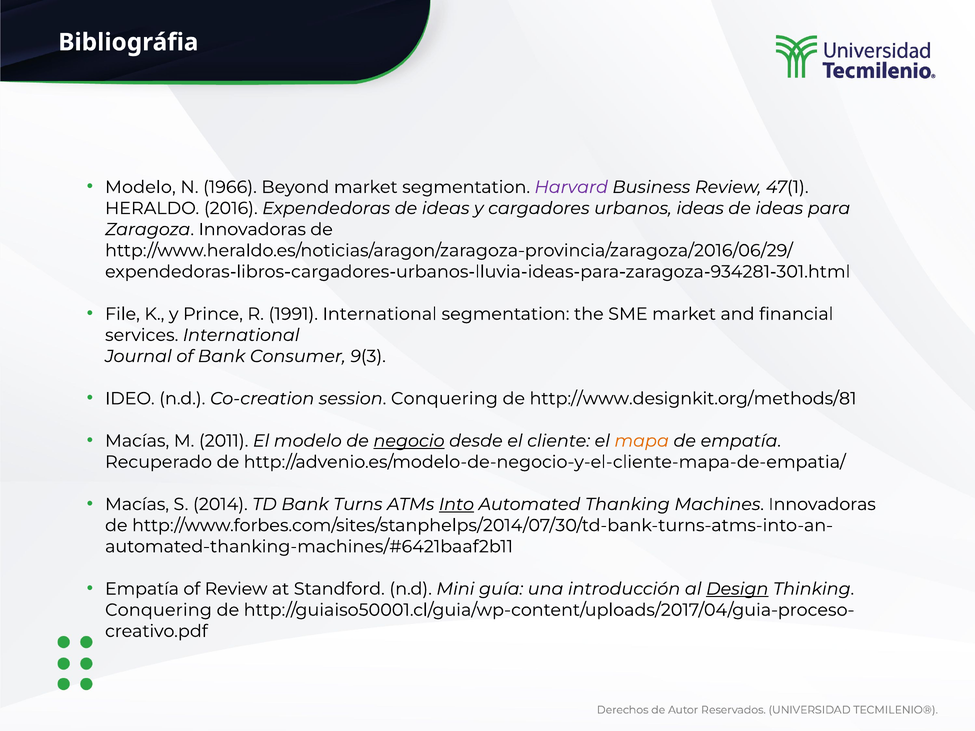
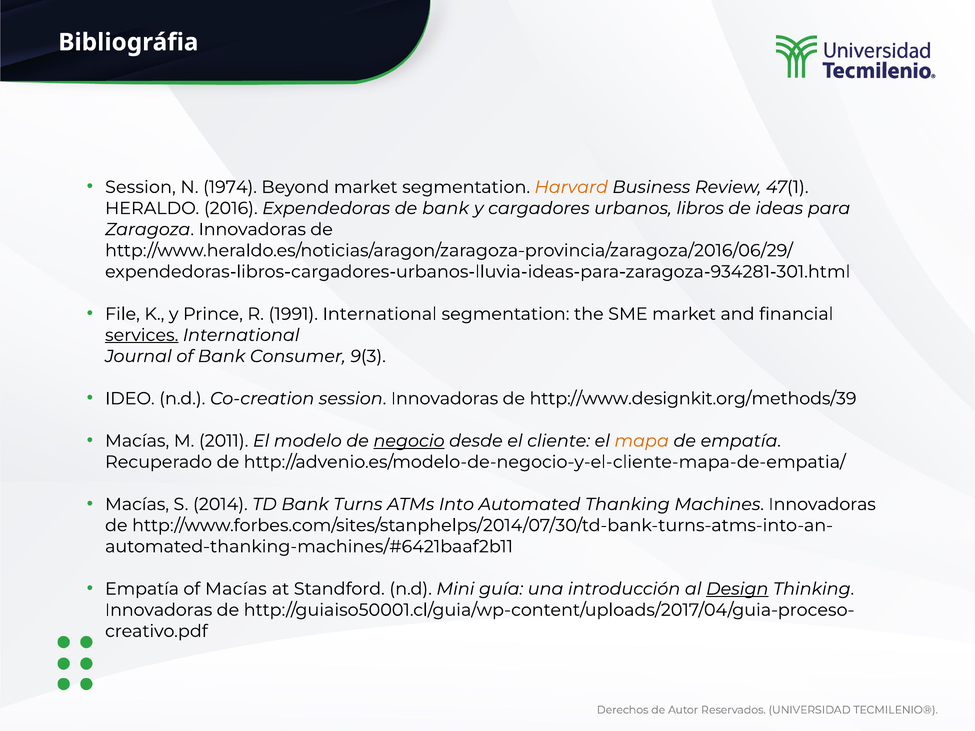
Modelo: Modelo -> Session (140, 187)
1966: 1966 -> 1974 (230, 187)
Harvard colour: purple -> orange (571, 187)
Expendedoras de ideas: ideas -> bank (446, 208)
urbanos ideas: ideas -> libros (700, 208)
services underline: none -> present (142, 335)
session Conquering: Conquering -> Innovadoras (445, 399)
http://www.designkit.org/methods/81: http://www.designkit.org/methods/81 -> http://www.designkit.org/methods/39 (693, 399)
Into underline: present -> none (456, 504)
of Review: Review -> Macías (236, 589)
Conquering: Conquering -> Innovadoras (159, 610)
